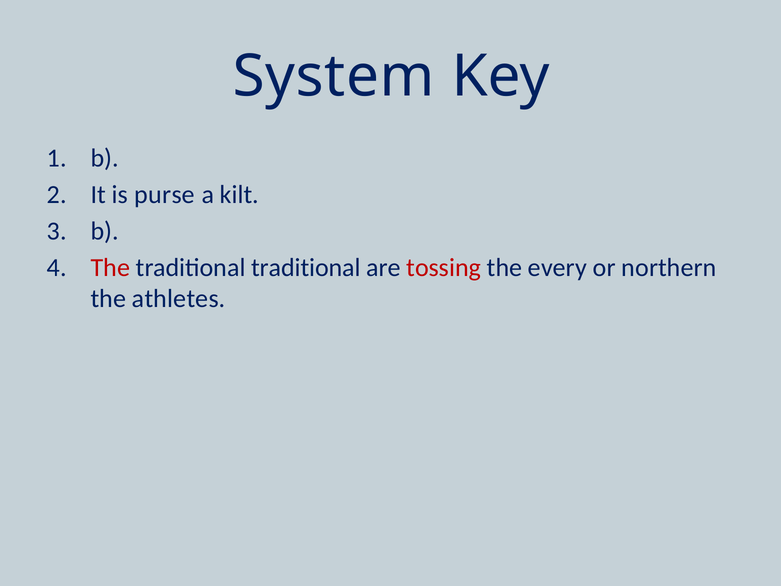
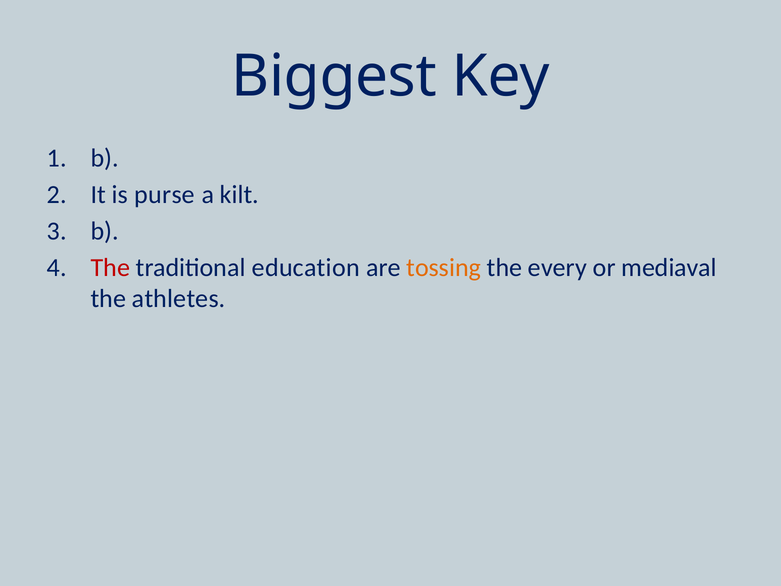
System: System -> Biggest (334, 76)
traditional traditional: traditional -> education (306, 267)
tossing colour: red -> orange (444, 267)
northern: northern -> mediaval (669, 267)
